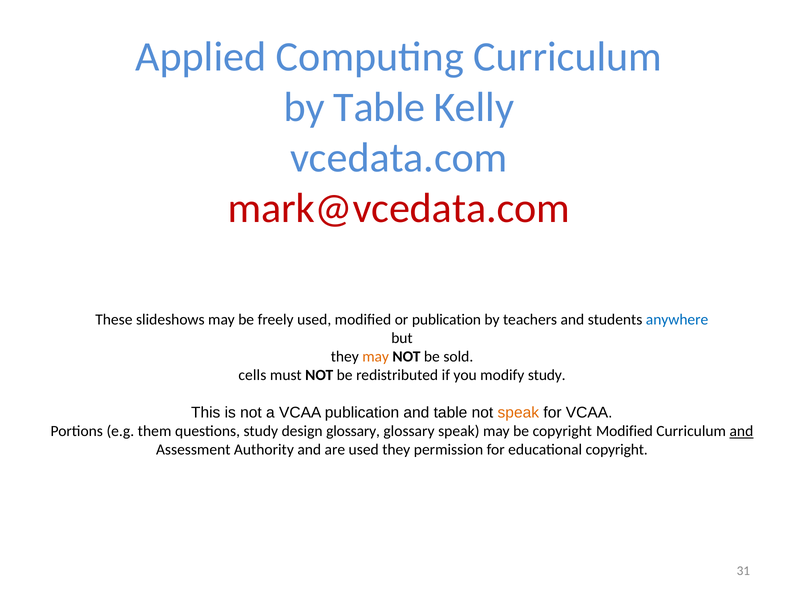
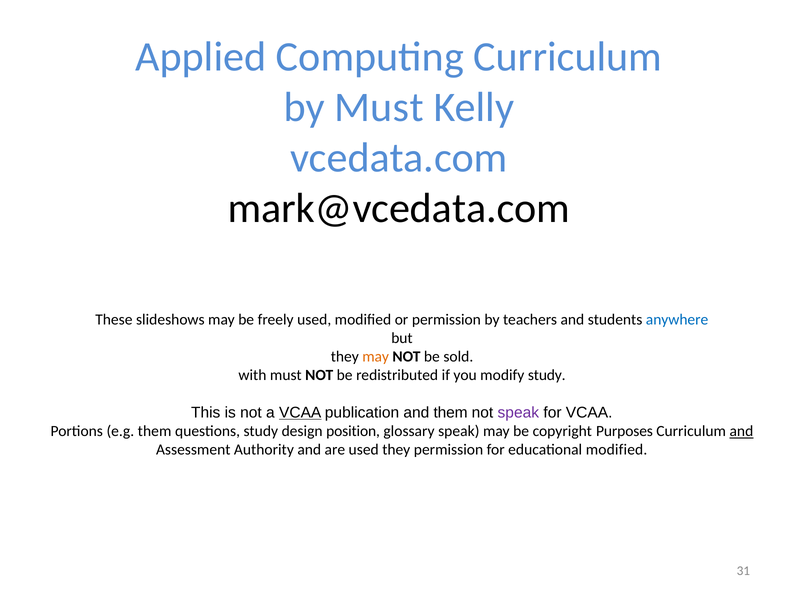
by Table: Table -> Must (379, 107)
mark@vcedata.com colour: red -> black (399, 209)
or publication: publication -> permission (446, 320)
cells: cells -> with (252, 376)
VCAA underline: none -> present (300, 413)
and table: table -> them (451, 413)
speak colour: orange -> purple (518, 413)
design glossary: glossary -> position (353, 432)
copyright Modified: Modified -> Purposes (624, 432)
educational copyright: copyright -> modified (617, 450)
